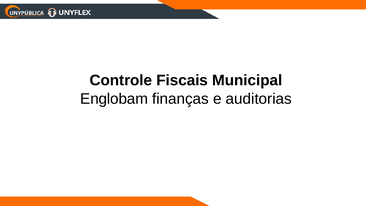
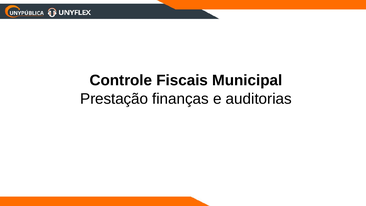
Englobam: Englobam -> Prestação (114, 99)
